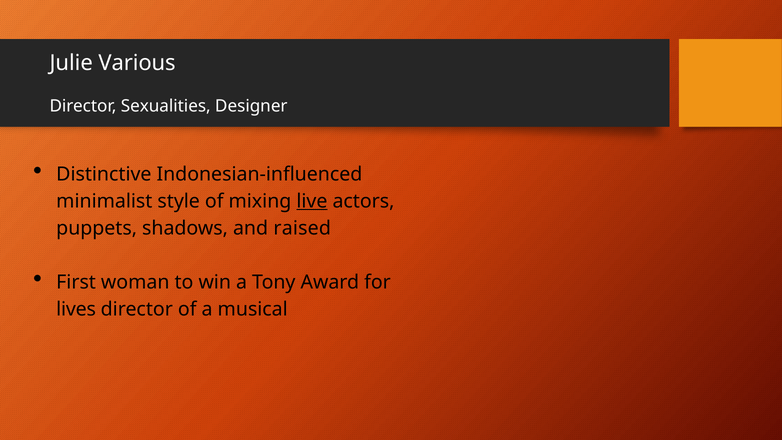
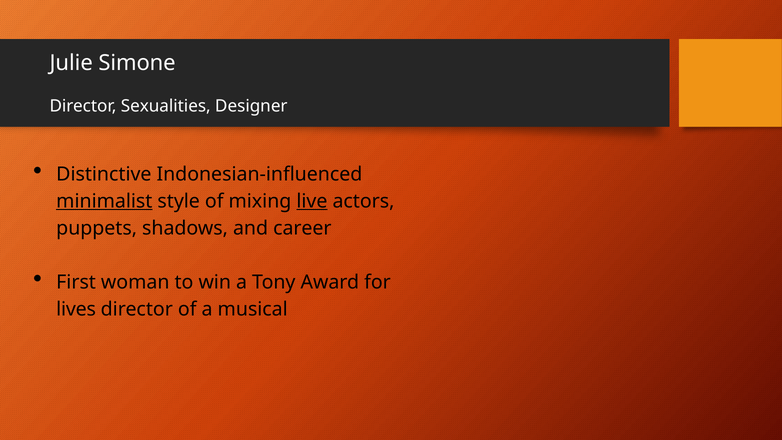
Various: Various -> Simone (137, 63)
minimalist underline: none -> present (104, 201)
raised: raised -> career (302, 228)
